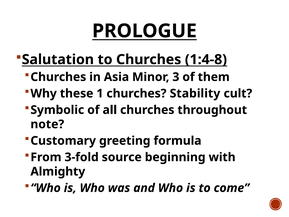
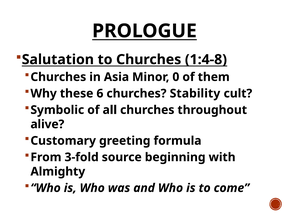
3: 3 -> 0 (176, 77)
1: 1 -> 6 (100, 93)
note: note -> alive (47, 124)
